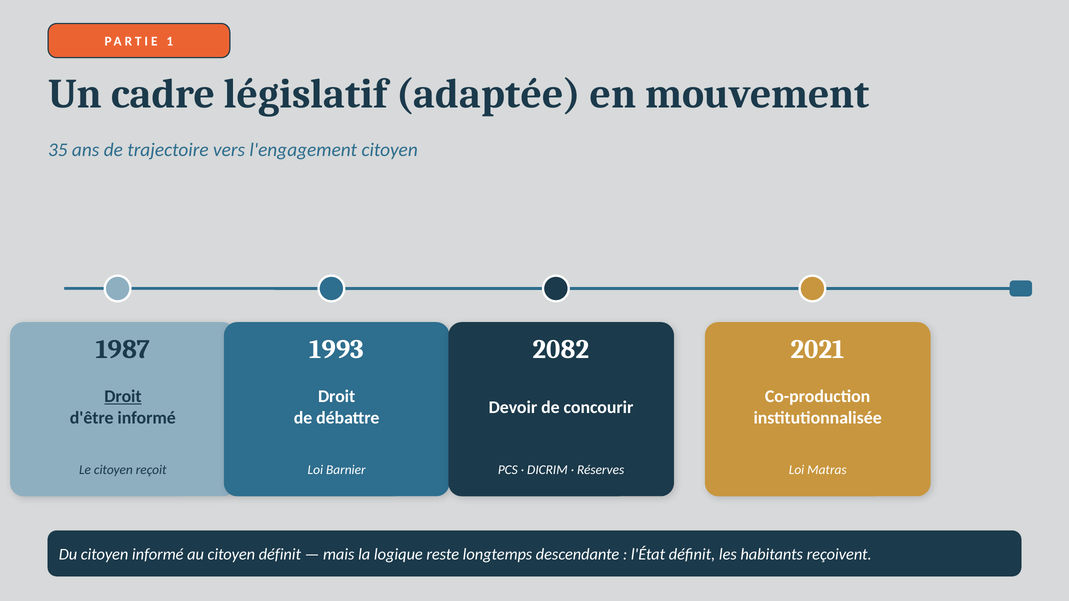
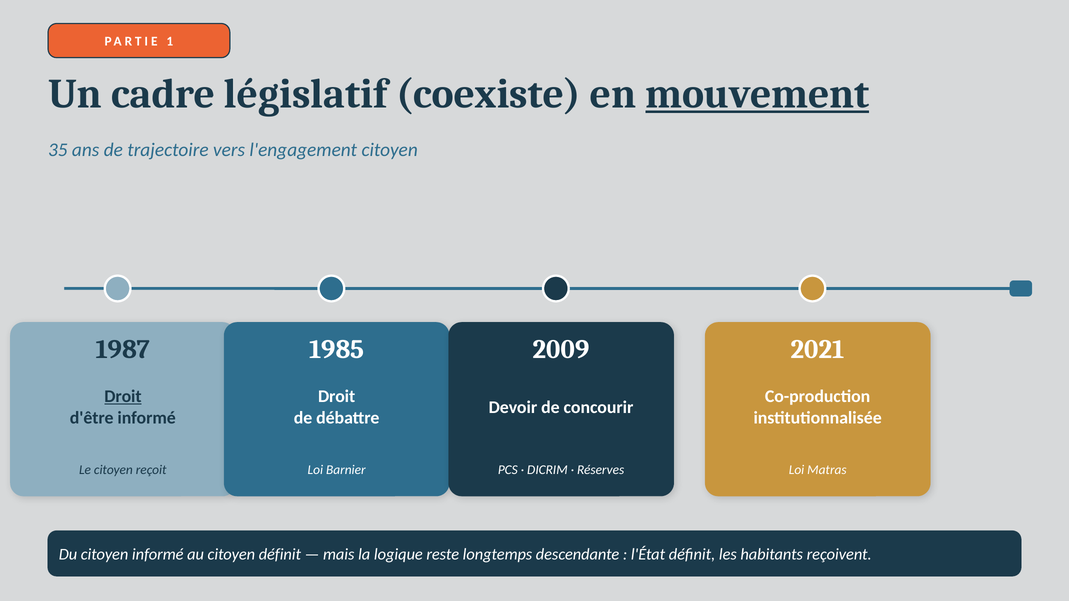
adaptée: adaptée -> coexiste (489, 94)
mouvement underline: none -> present (757, 94)
1993: 1993 -> 1985 (337, 350)
2082: 2082 -> 2009 (561, 350)
